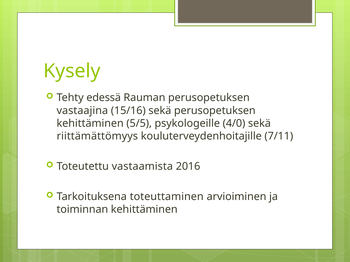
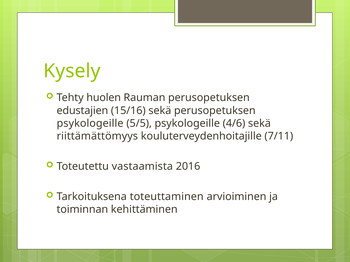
edessä: edessä -> huolen (104, 98)
vastaajina: vastaajina -> edustajien (82, 111)
kehittäminen: kehittäminen -> psykologeille (90, 124)
4/0: 4/0 -> 4/6 (234, 124)
